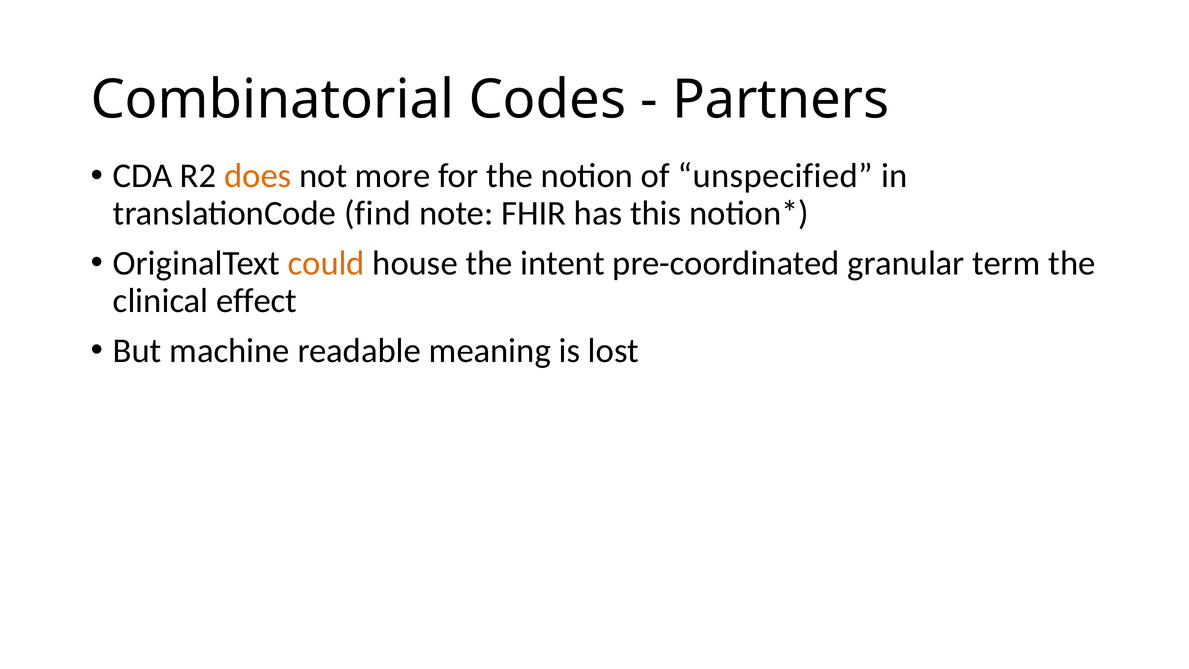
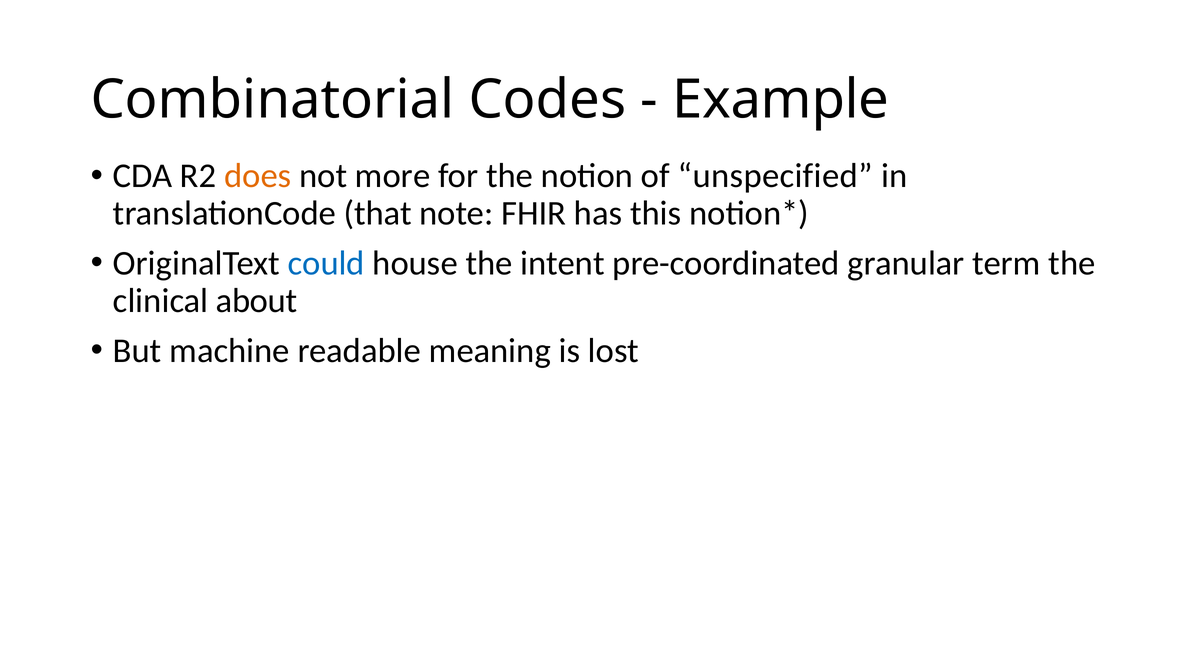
Partners: Partners -> Example (781, 100)
find: find -> that (378, 213)
could colour: orange -> blue (326, 263)
effect: effect -> about (256, 301)
